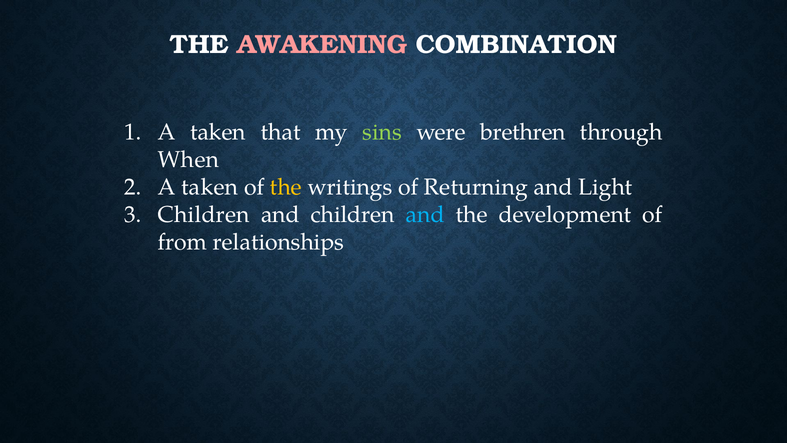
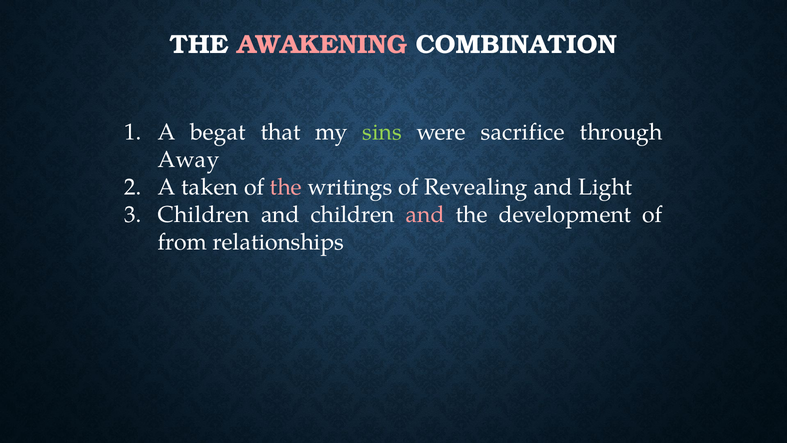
taken: taken -> begat (218, 132)
brethren: brethren -> sacrifice (523, 132)
When: When -> Away (188, 160)
the colour: yellow -> pink (286, 187)
Returning: Returning -> Revealing (476, 187)
and colour: light blue -> pink (425, 215)
